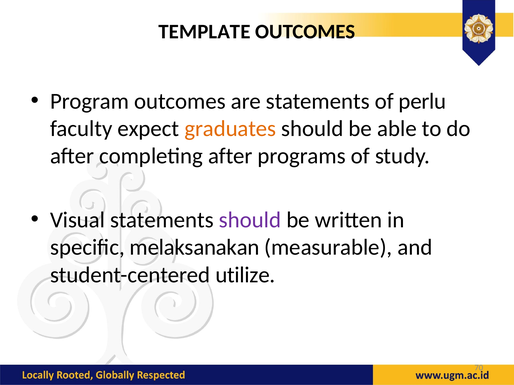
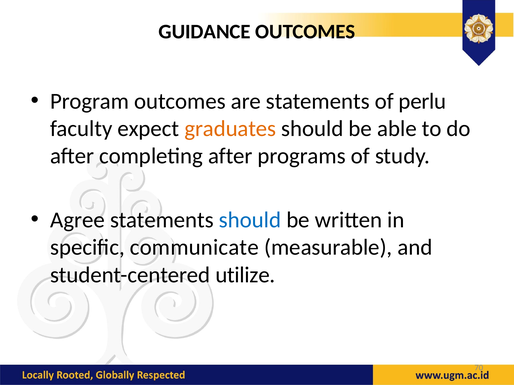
TEMPLATE: TEMPLATE -> GUIDANCE (205, 32)
Visual: Visual -> Agree (77, 220)
should colour: purple -> blue (250, 220)
melaksanakan: melaksanakan -> communicate (194, 248)
